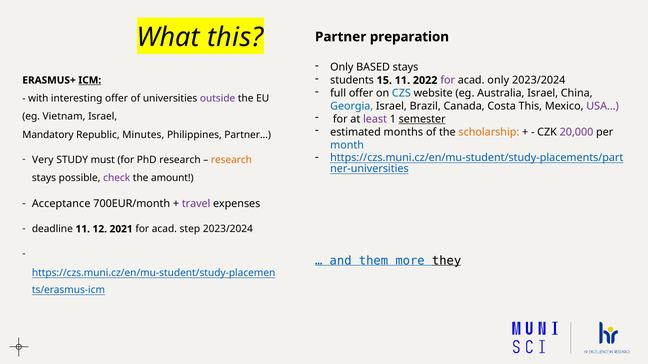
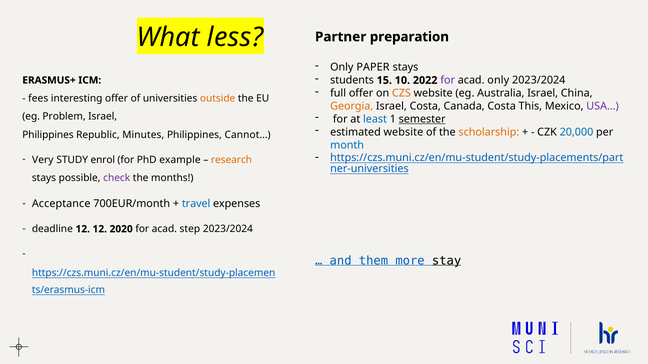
What this: this -> less (235, 37)
BASED: BASED -> PAPER (373, 67)
15 11: 11 -> 10 (402, 80)
ICM underline: present -> none (90, 80)
CZS colour: blue -> orange (401, 93)
with: with -> fees (38, 99)
outside colour: purple -> orange (218, 99)
Georgia colour: blue -> orange (352, 106)
Israel Brazil: Brazil -> Costa (425, 106)
least colour: purple -> blue (375, 119)
Vietnam: Vietnam -> Problem (64, 117)
estimated months: months -> website (403, 132)
20,000 colour: purple -> blue (576, 132)
Mandatory: Mandatory -> Philippines (48, 135)
Partner…: Partner… -> Cannot… (248, 135)
must: must -> enrol (103, 160)
PhD research: research -> example (180, 160)
amount: amount -> months (172, 178)
travel colour: purple -> blue (196, 204)
deadline 11: 11 -> 12 (83, 229)
2021: 2021 -> 2020 (121, 229)
they: they -> stay (447, 261)
